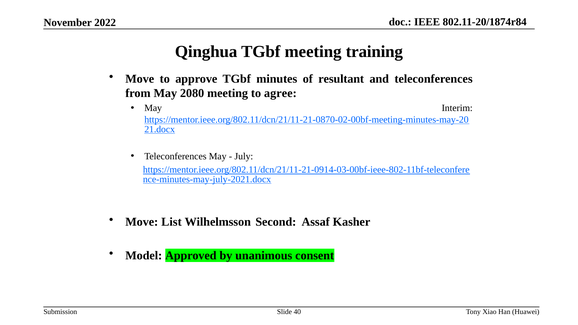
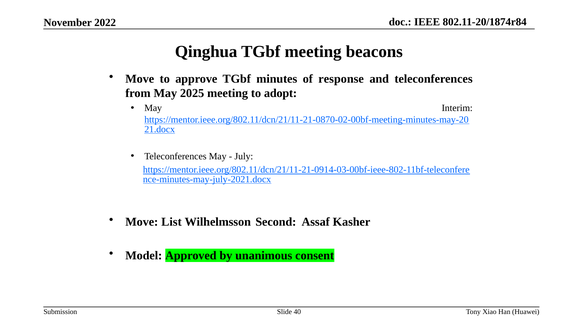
training: training -> beacons (374, 52)
resultant: resultant -> response (341, 79)
2080: 2080 -> 2025 (192, 93)
agree: agree -> adopt (281, 93)
